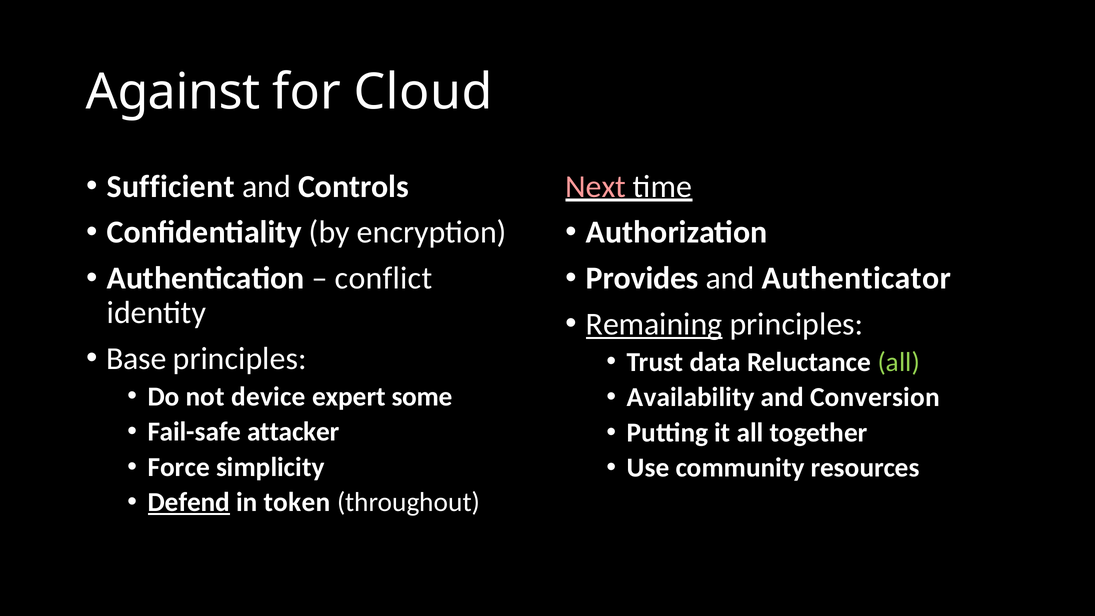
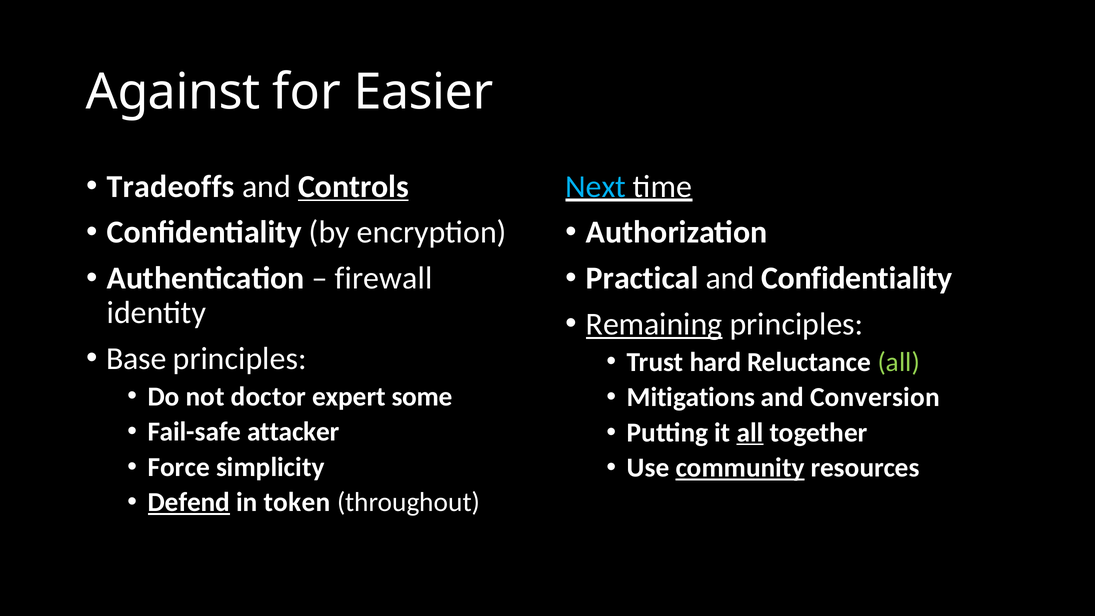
Cloud: Cloud -> Easier (424, 92)
Sufficient: Sufficient -> Tradeoffs (171, 186)
Controls underline: none -> present (353, 186)
Next colour: pink -> light blue (596, 186)
conflict: conflict -> firewall (384, 278)
Provides: Provides -> Practical (642, 278)
and Authenticator: Authenticator -> Confidentiality (857, 278)
data: data -> hard (715, 362)
device: device -> doctor (269, 396)
Availability: Availability -> Mitigations (691, 397)
all underline: none -> present (750, 433)
community underline: none -> present (740, 468)
